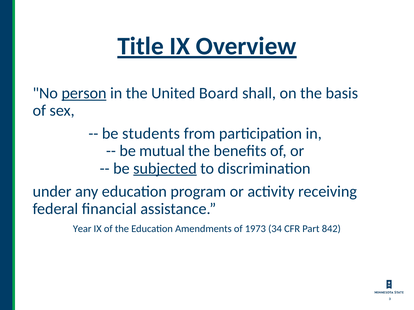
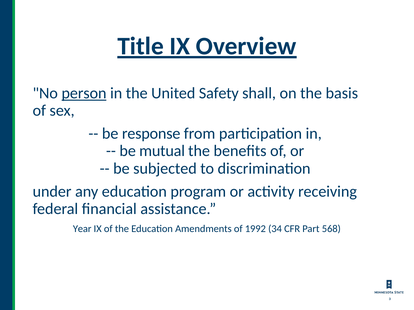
Board: Board -> Safety (219, 93)
students: students -> response (151, 134)
subjected underline: present -> none (165, 169)
1973: 1973 -> 1992 (255, 229)
842: 842 -> 568 (331, 229)
